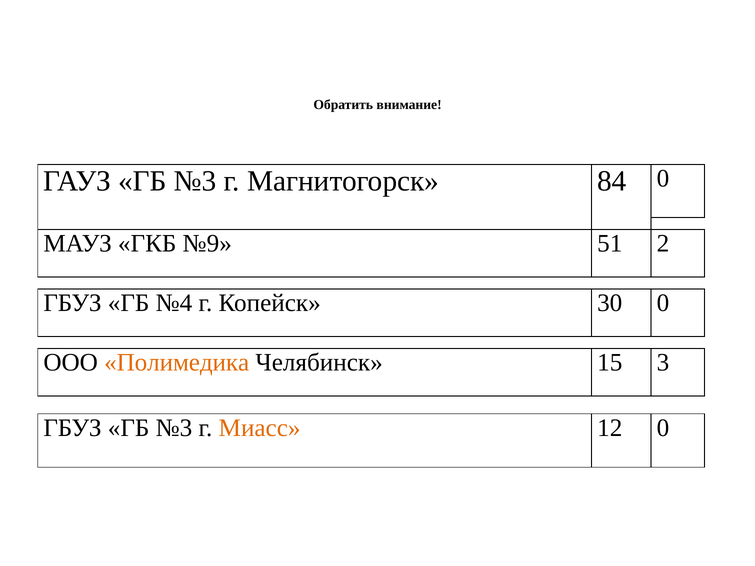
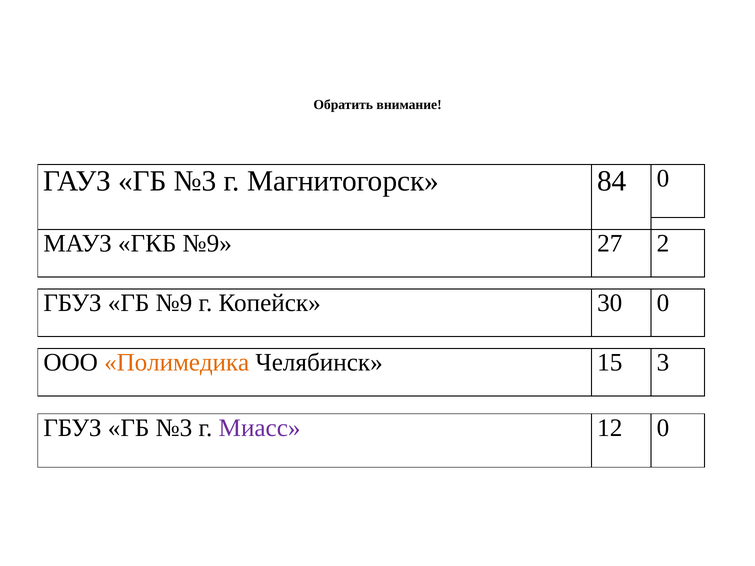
51: 51 -> 27 (610, 244)
ГБ №4: №4 -> №9 (174, 303)
Миасс colour: orange -> purple (260, 428)
